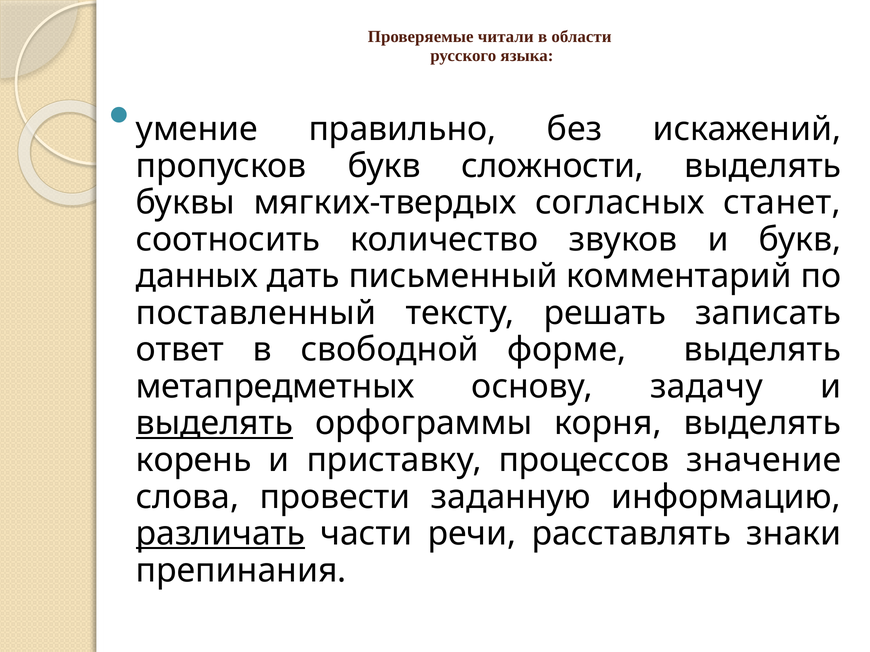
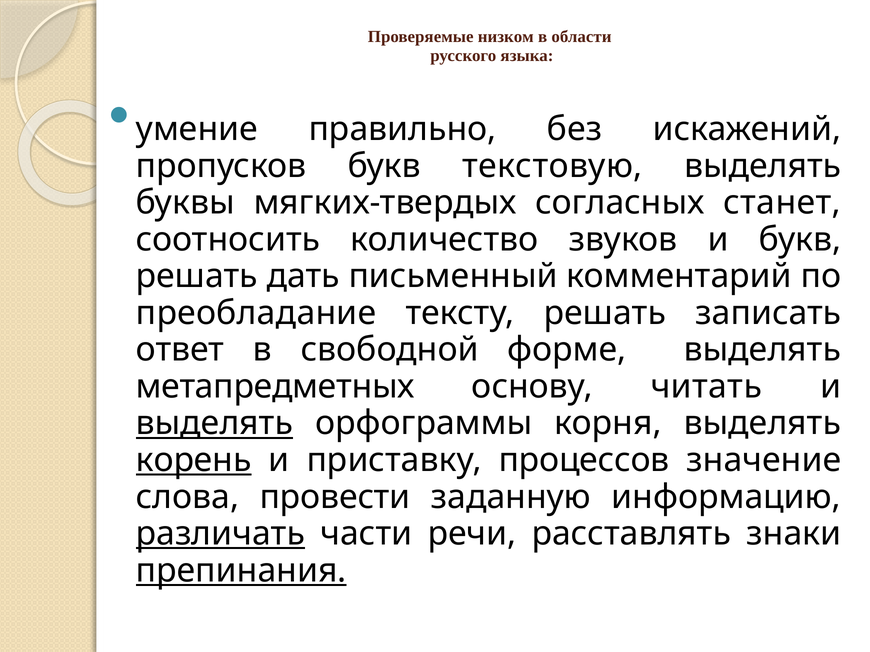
читали: читали -> низком (506, 37)
сложности: сложности -> текстовую (552, 166)
данных: данных -> решать (197, 277)
поставленный: поставленный -> преобладание (256, 313)
задачу: задачу -> читать (706, 387)
корень underline: none -> present (194, 460)
препинания underline: none -> present (241, 571)
